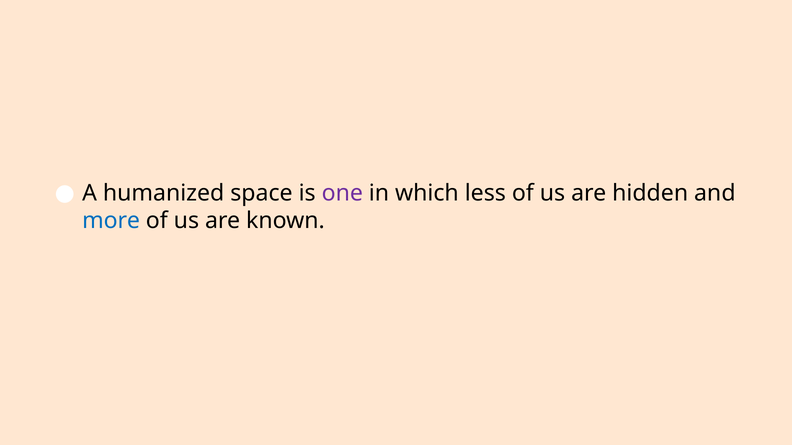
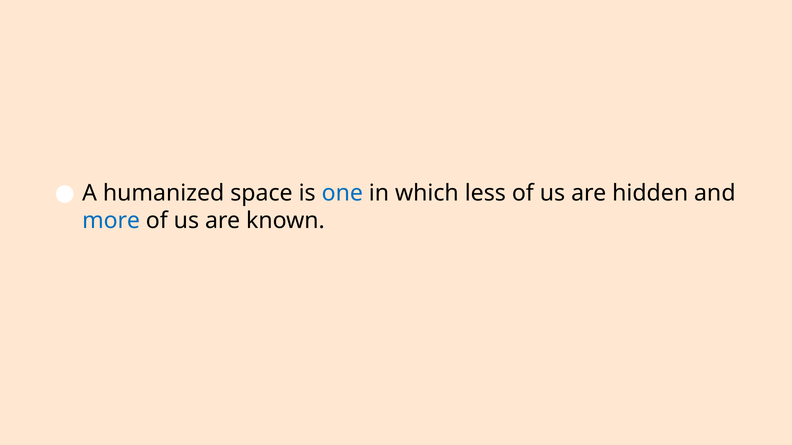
one colour: purple -> blue (342, 193)
